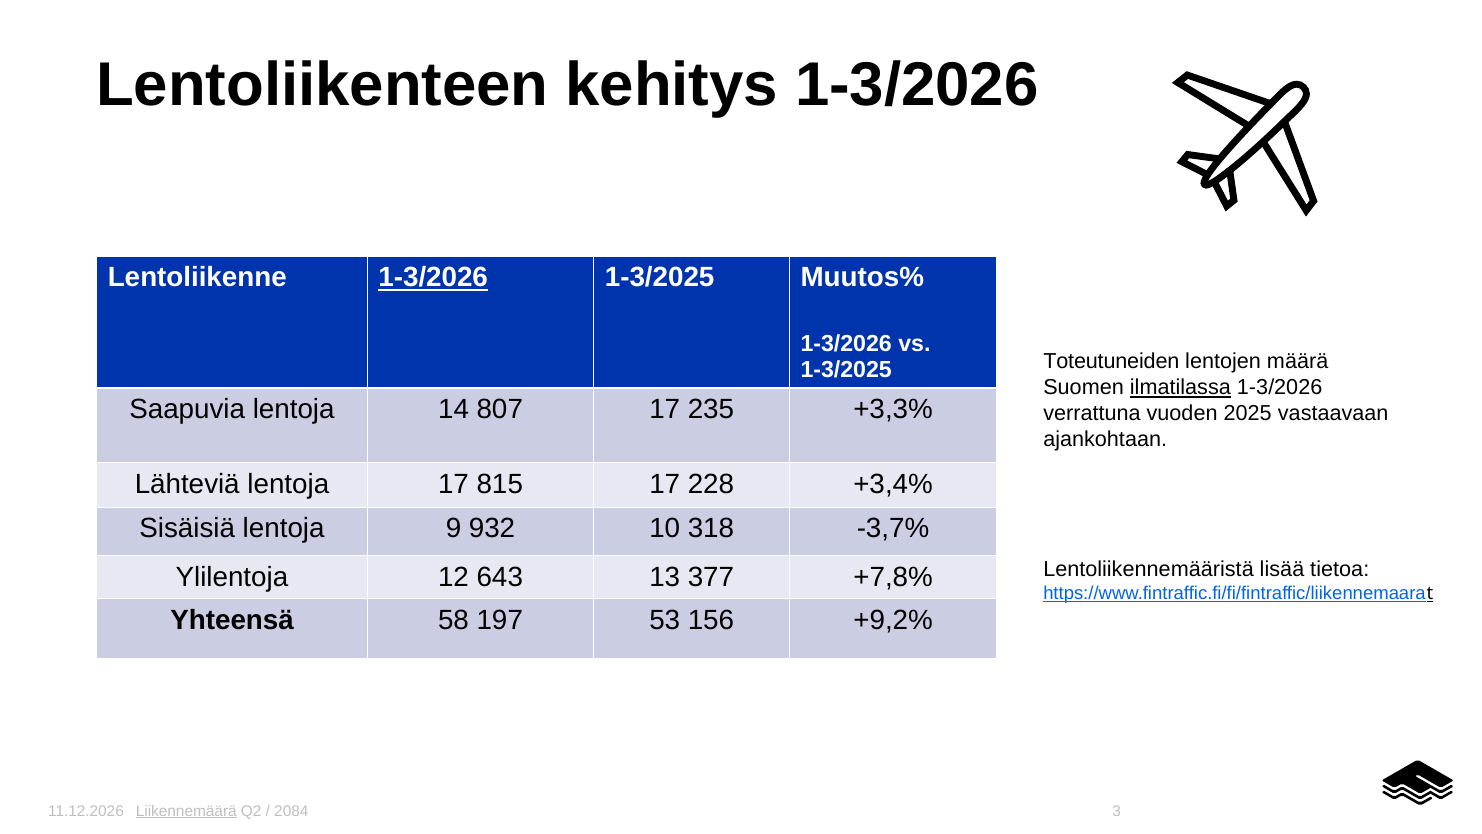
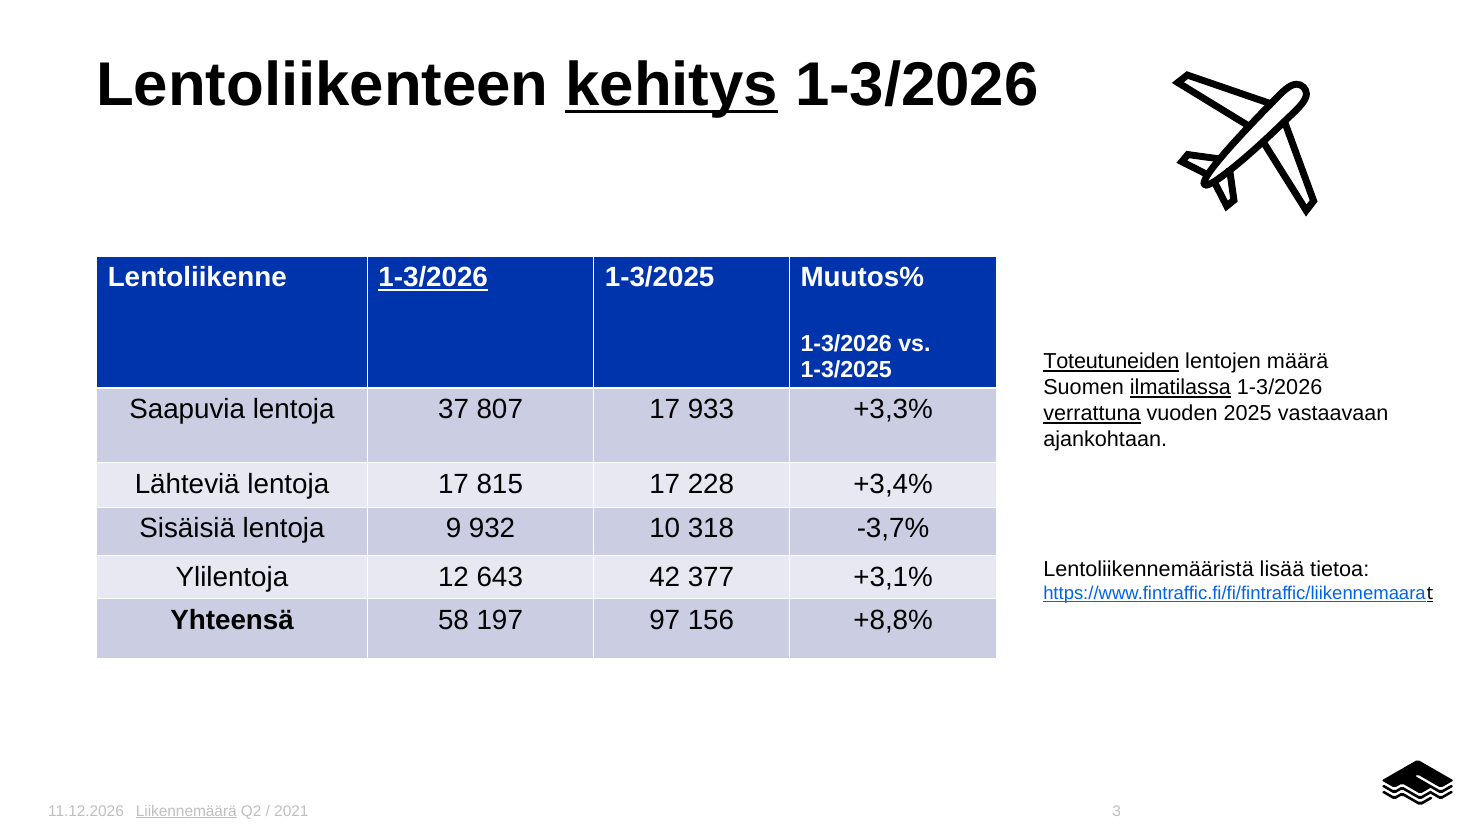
kehitys underline: none -> present (672, 85)
Toteutuneiden underline: none -> present (1111, 362)
14: 14 -> 37 (454, 409)
235: 235 -> 933 (711, 409)
verrattuna underline: none -> present (1092, 414)
13: 13 -> 42 (665, 577)
+7,8%: +7,8% -> +3,1% (893, 577)
53: 53 -> 97 (665, 620)
+9,2%: +9,2% -> +8,8% (893, 620)
2084: 2084 -> 2021 (291, 811)
